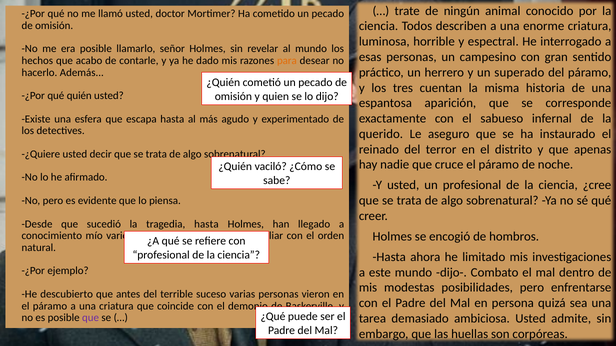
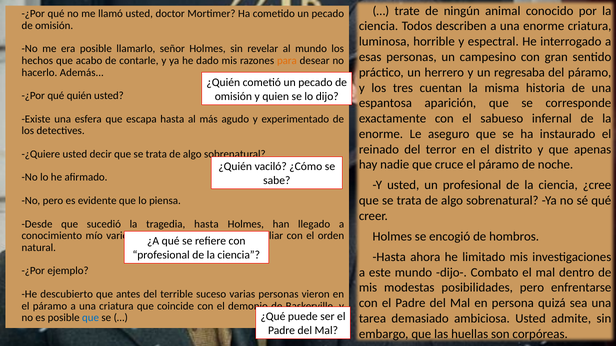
superado: superado -> regresaba (519, 73)
querido: querido -> enorme (381, 134)
que colour: purple -> blue (91, 318)
